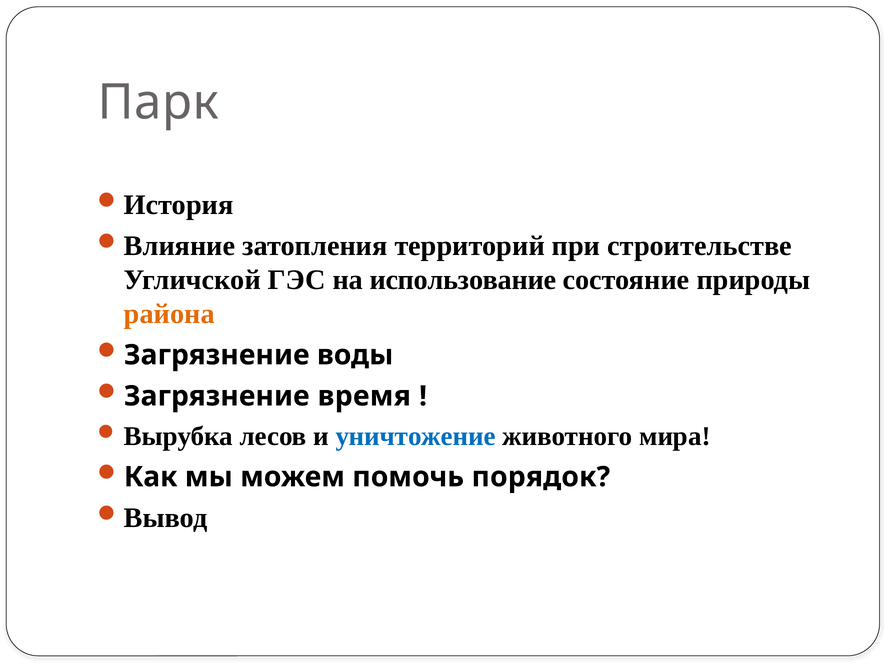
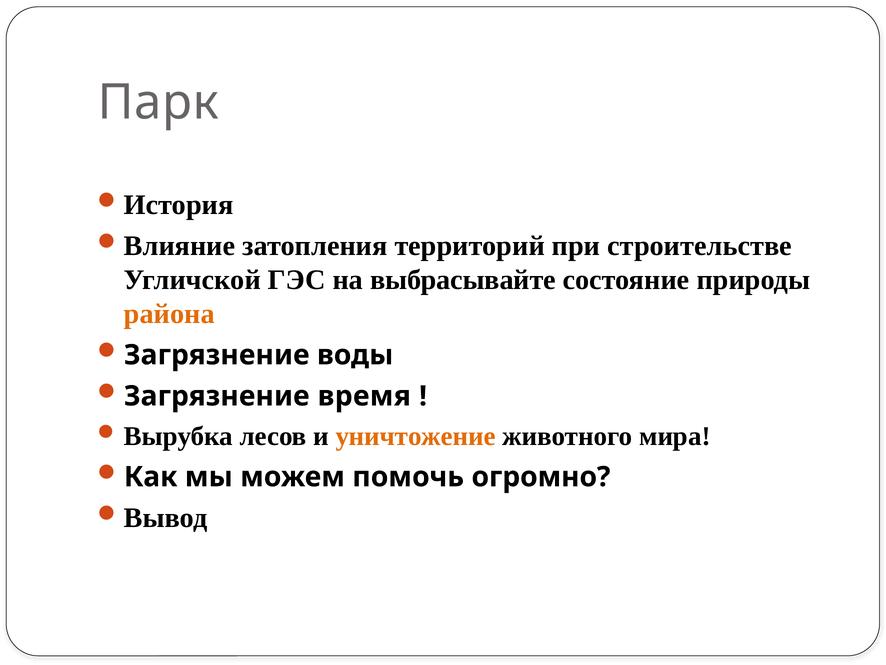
использование: использование -> выбрасывайте (463, 280)
уничтожение colour: blue -> orange (416, 436)
порядок: порядок -> огромно (541, 477)
